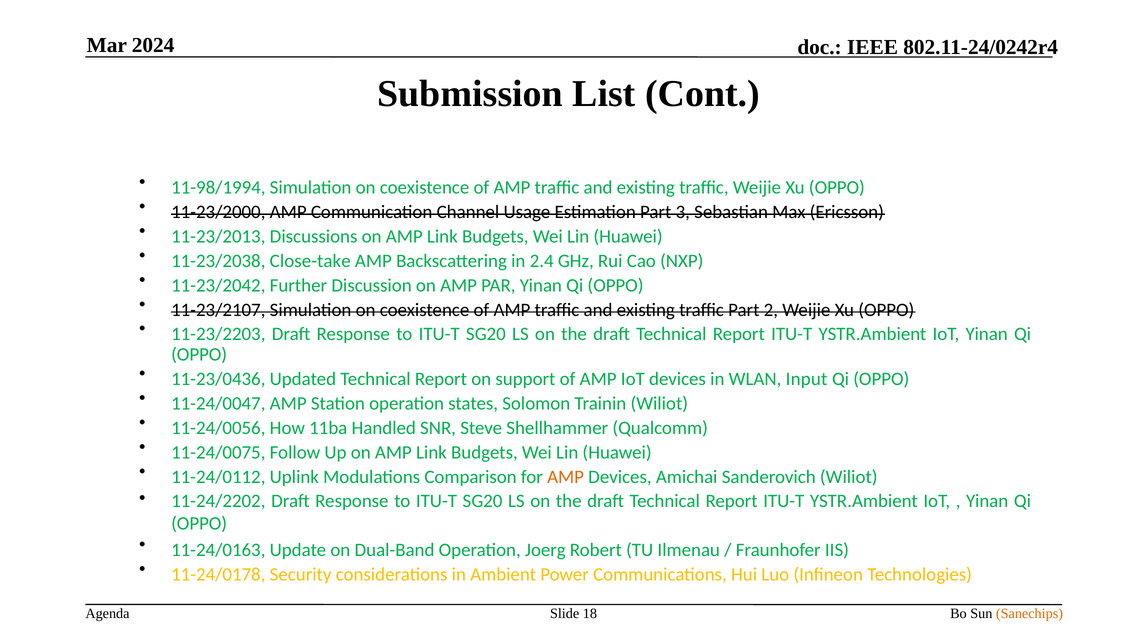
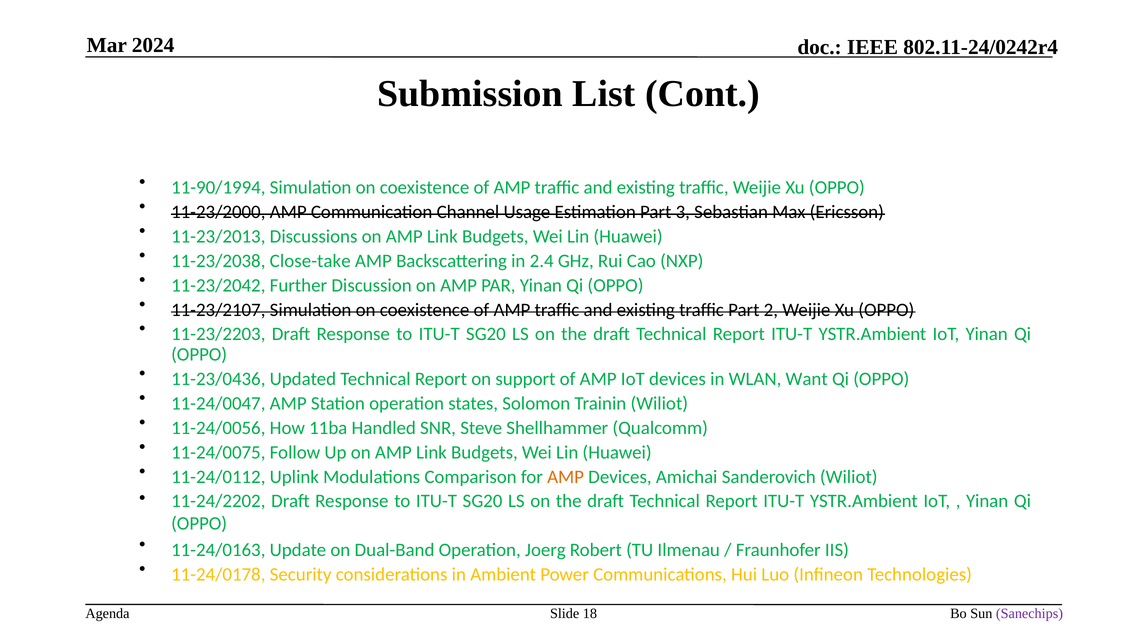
11-98/1994: 11-98/1994 -> 11-90/1994 (218, 188)
Input: Input -> Want (807, 379)
Sanechips colour: orange -> purple (1029, 614)
